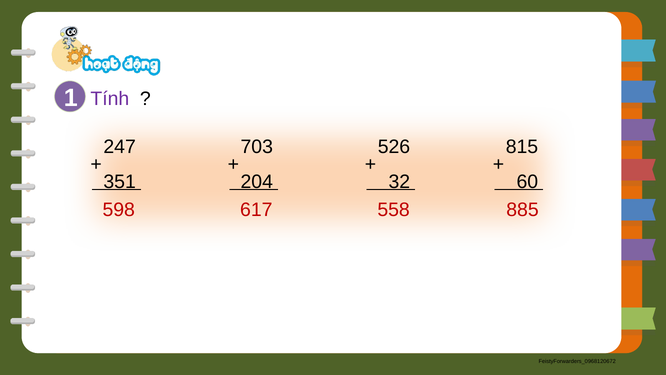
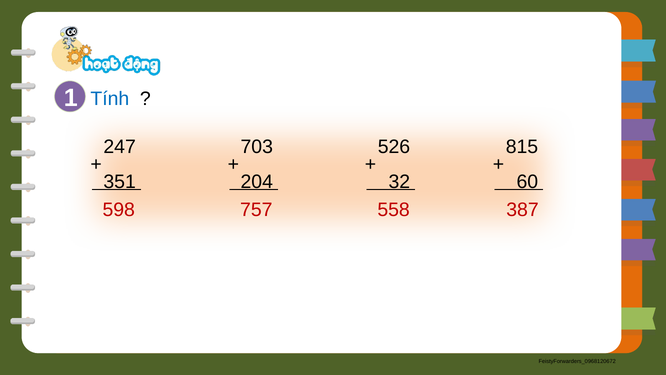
Tính colour: purple -> blue (110, 99)
617: 617 -> 757 (256, 210)
885: 885 -> 387 (523, 210)
